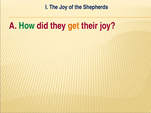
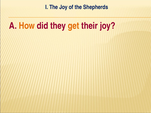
How colour: green -> orange (27, 26)
